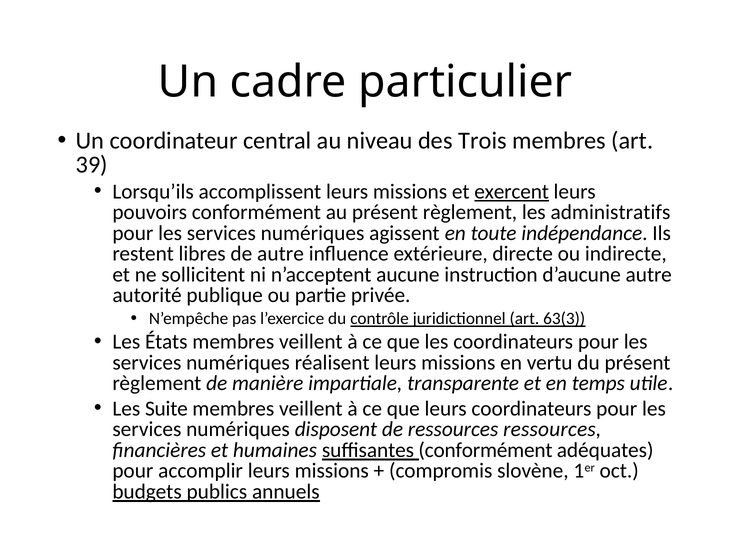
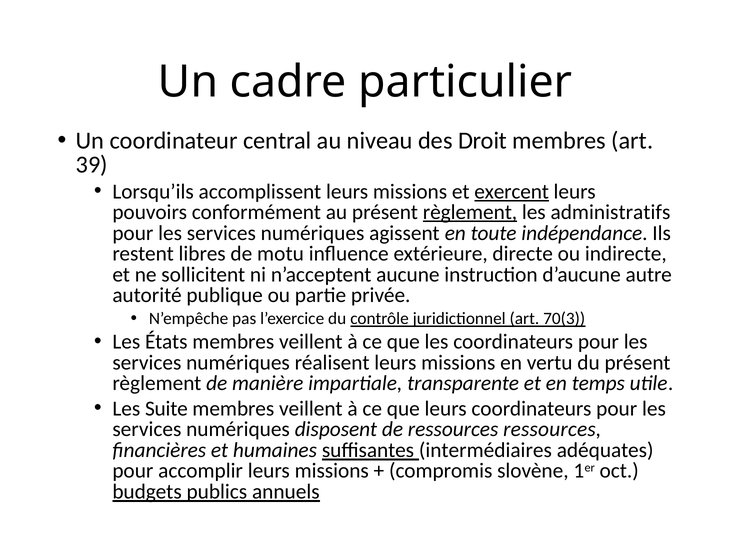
Trois: Trois -> Droit (483, 141)
règlement underline: none -> present (470, 212)
de autre: autre -> motu (281, 253)
63(3: 63(3 -> 70(3 (564, 318)
suffisantes conformément: conformément -> intermédiaires (485, 450)
